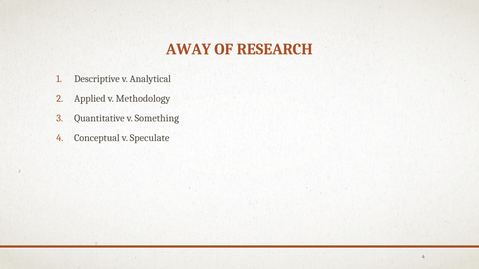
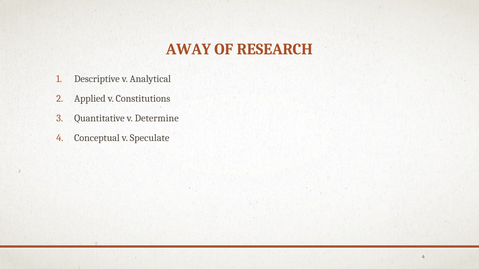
Methodology: Methodology -> Constitutions (143, 99)
Something: Something -> Determine (157, 118)
